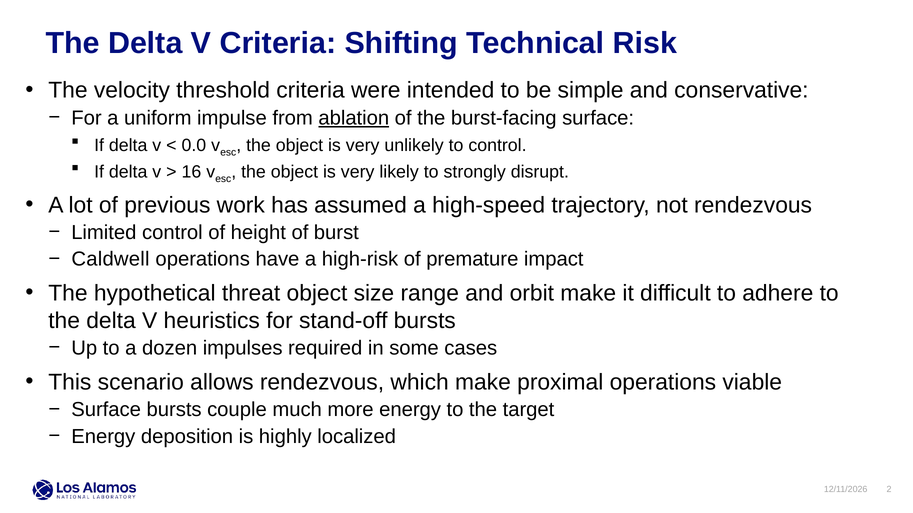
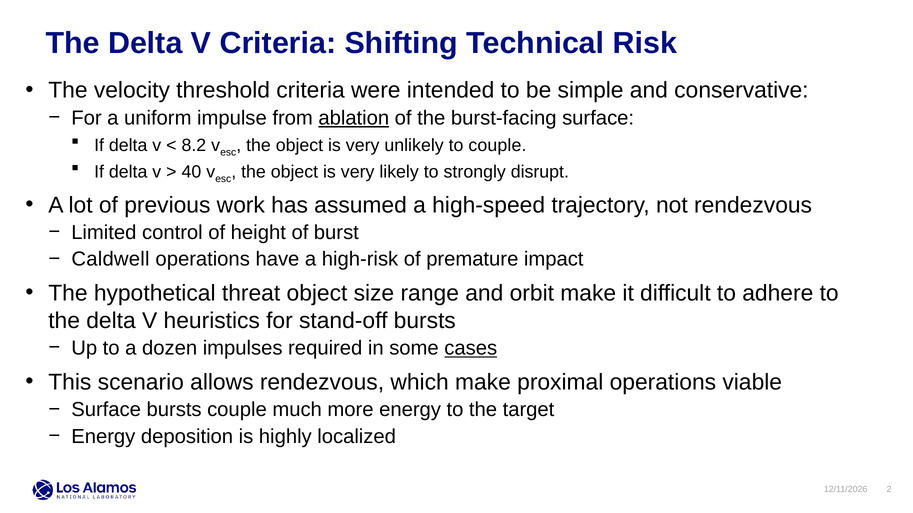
0.0: 0.0 -> 8.2 (194, 146)
to control: control -> couple (497, 146)
16: 16 -> 40 (191, 172)
cases underline: none -> present (471, 349)
